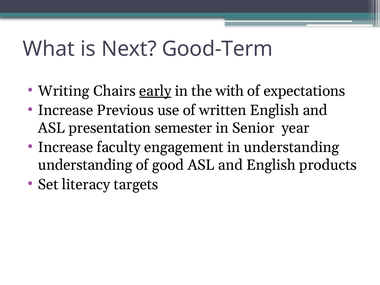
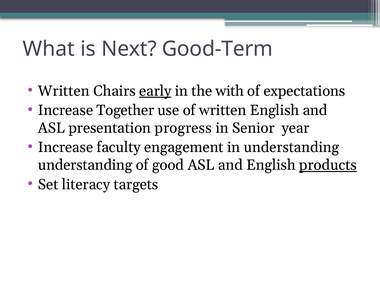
Writing: Writing -> Written (64, 91)
Previous: Previous -> Together (125, 110)
semester: semester -> progress (183, 128)
products underline: none -> present (328, 165)
